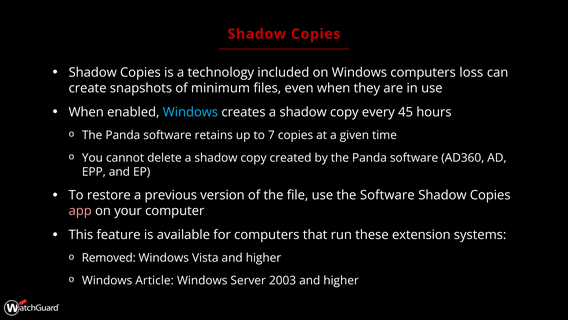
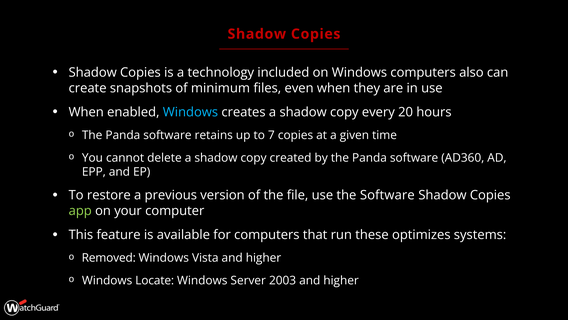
loss: loss -> also (471, 72)
45: 45 -> 20 (406, 112)
app colour: pink -> light green (80, 211)
extension: extension -> optimizes (421, 235)
Article: Article -> Locate (155, 280)
